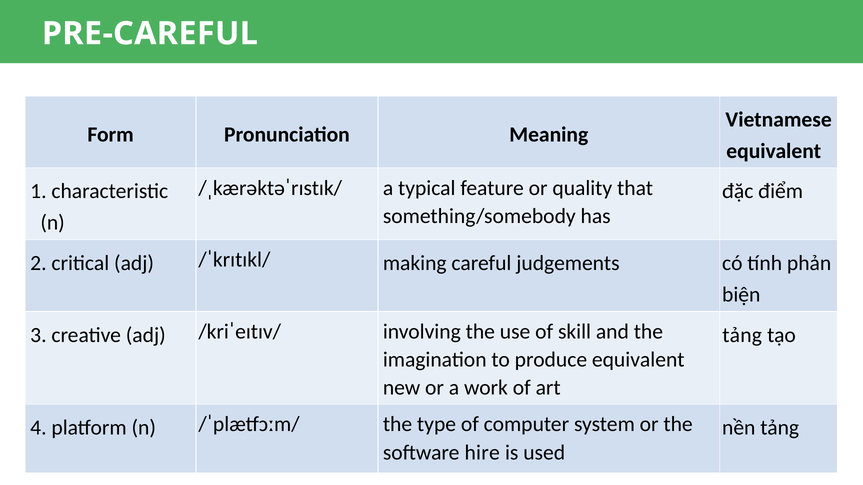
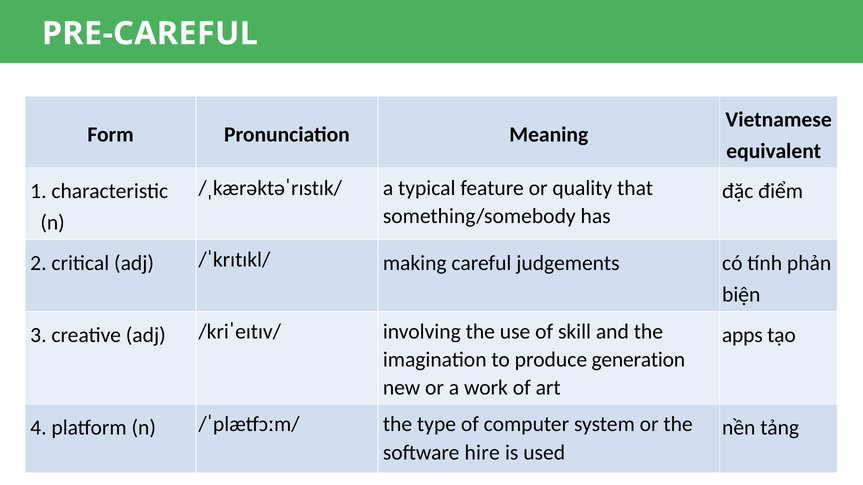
tảng: tảng -> apps (742, 335)
produce equivalent: equivalent -> generation (638, 360)
